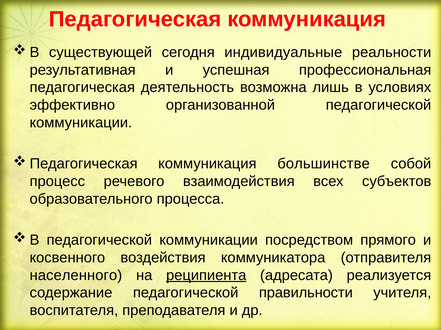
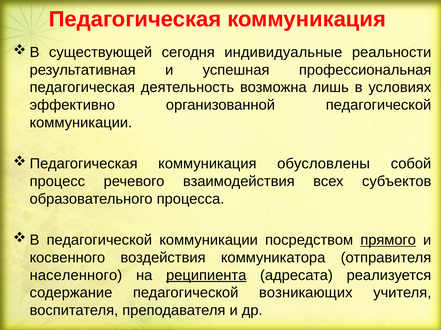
большинстве: большинстве -> обусловлены (324, 164)
прямого underline: none -> present (388, 241)
правильности: правильности -> возникающих (306, 293)
